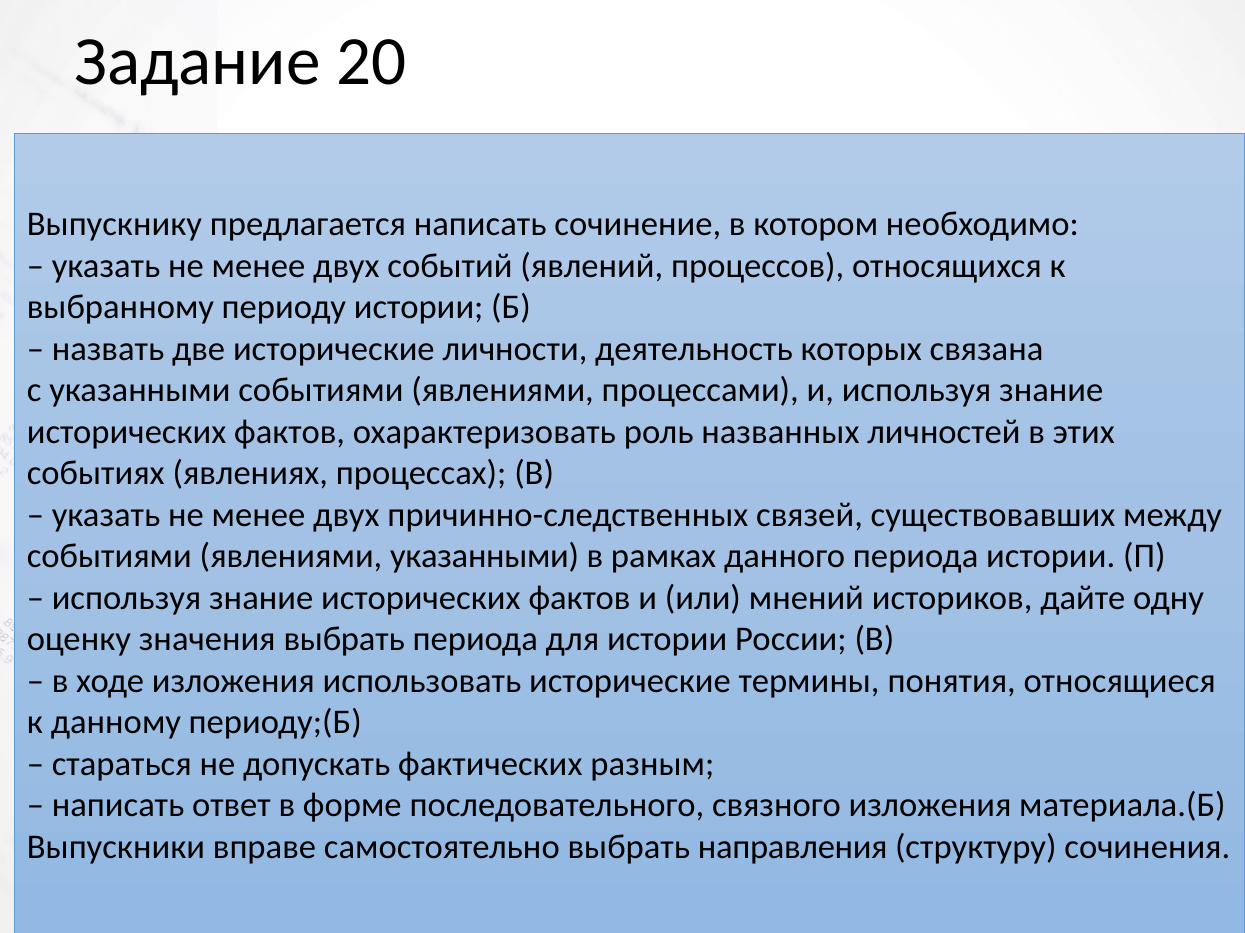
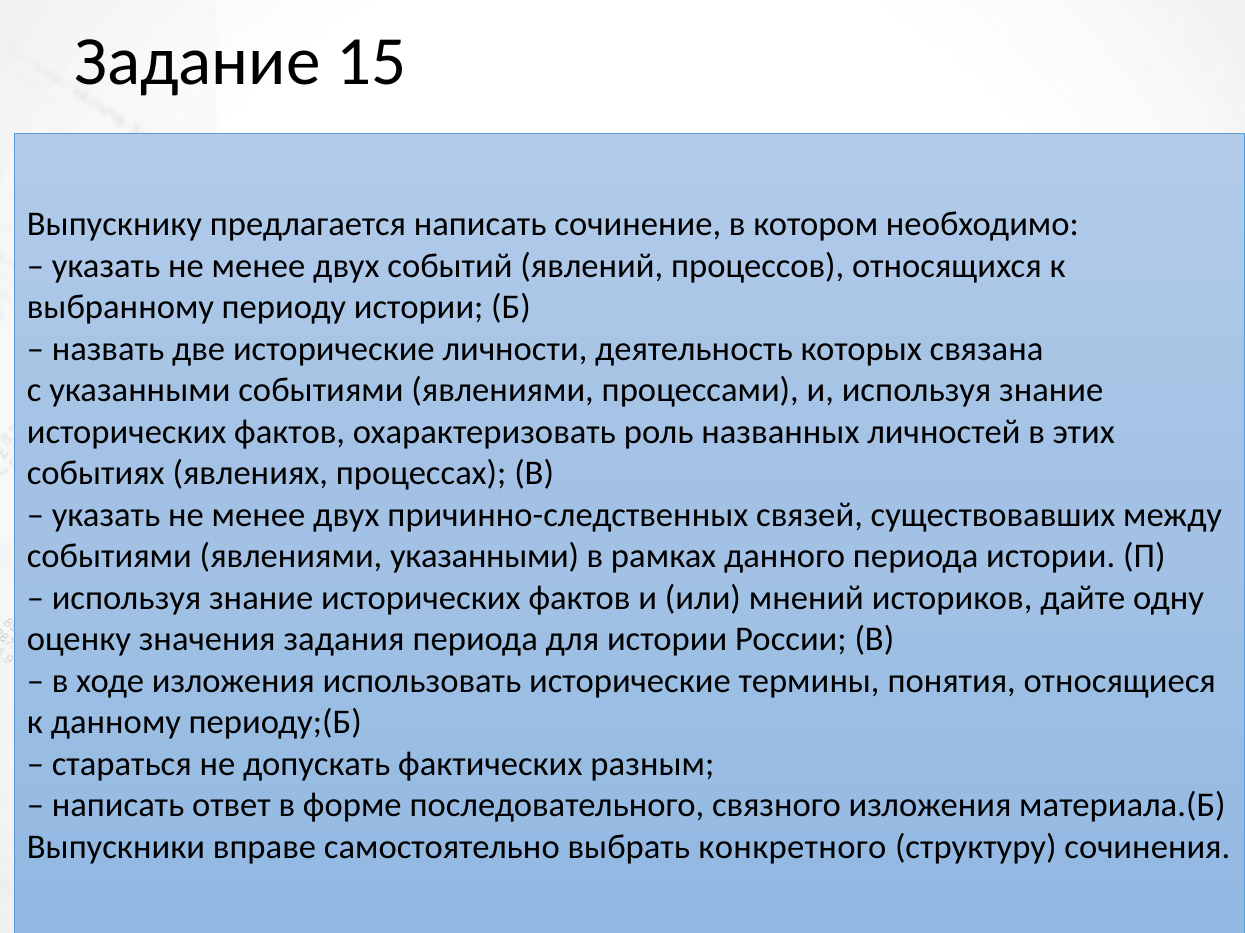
20: 20 -> 15 (371, 61)
значения выбрать: выбрать -> задания (344, 640)
направления: направления -> конкретного (792, 847)
